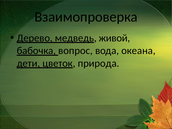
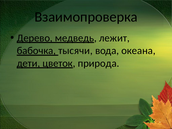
живой: живой -> лежит (114, 38)
вопрос: вопрос -> тысячи (75, 51)
